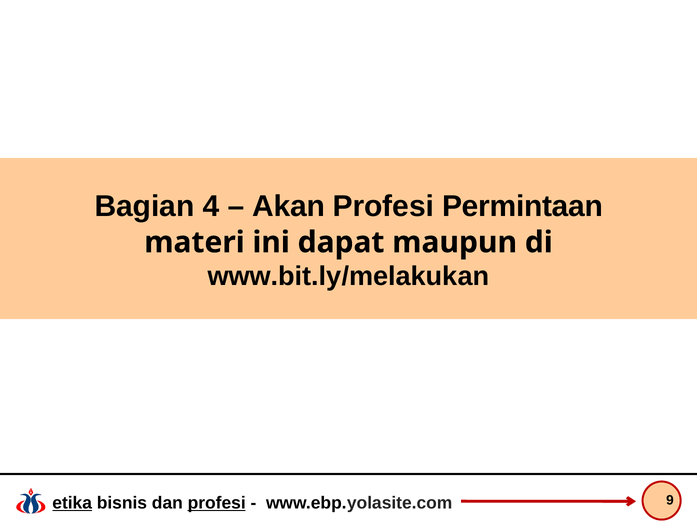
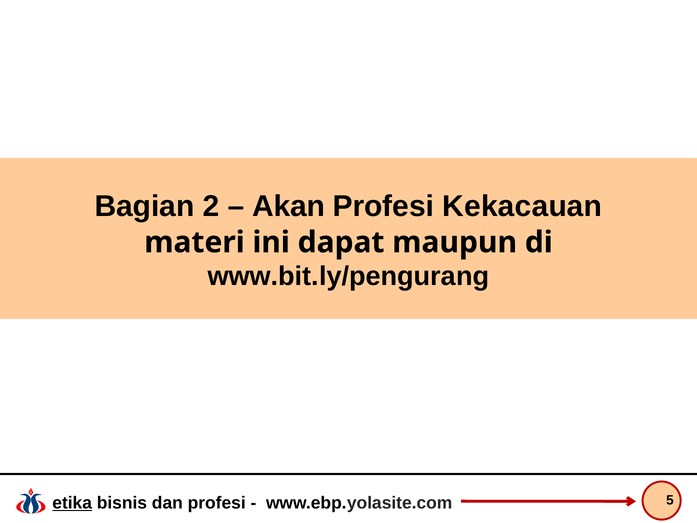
4: 4 -> 2 (211, 206)
Permintaan: Permintaan -> Kekacauan (522, 206)
www.bit.ly/melakukan: www.bit.ly/melakukan -> www.bit.ly/pengurang (348, 276)
profesi underline: present -> none (217, 503)
9: 9 -> 5 (670, 500)
